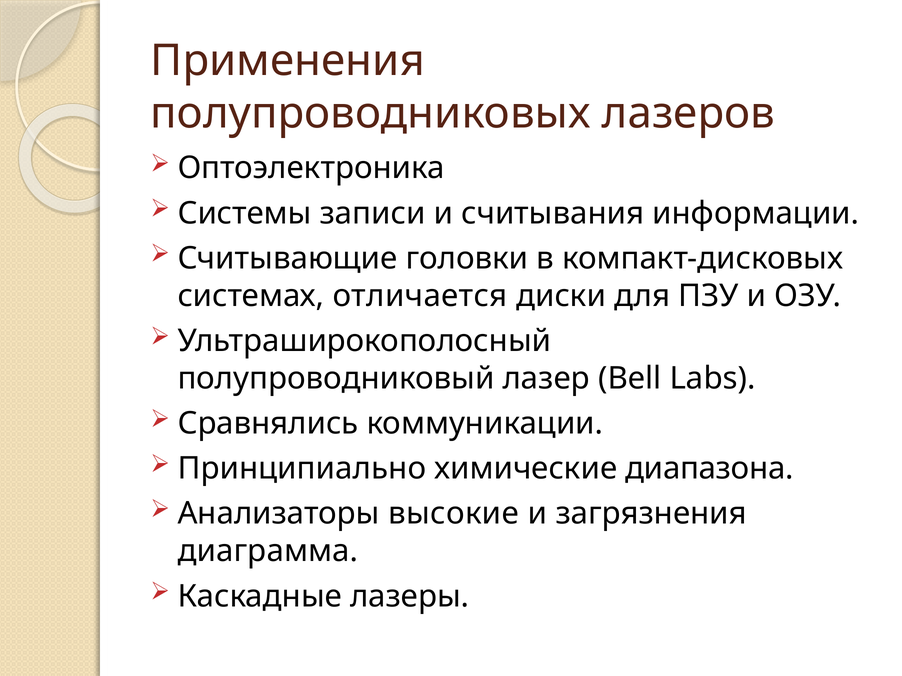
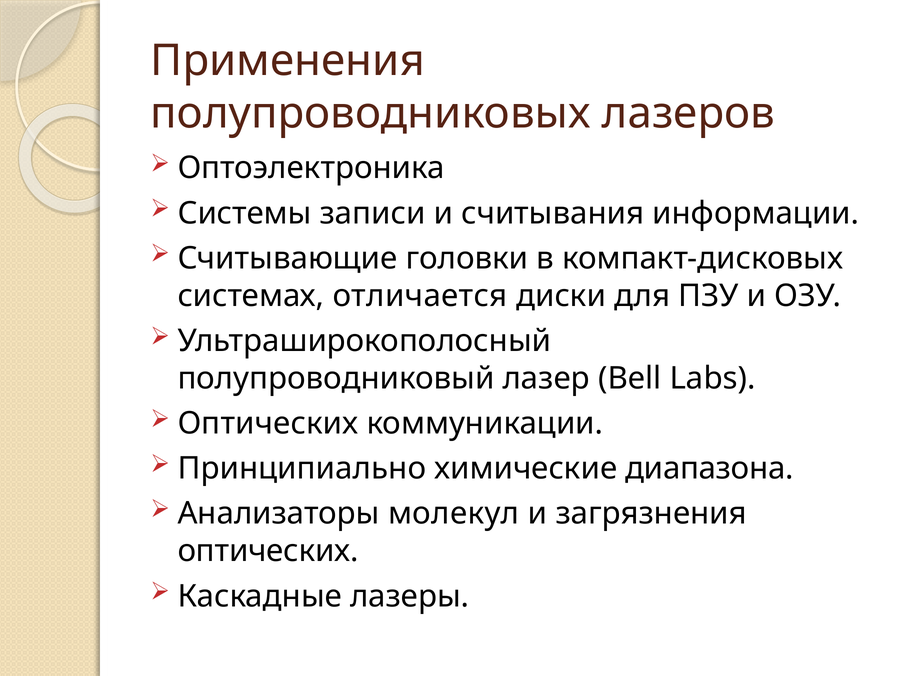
Сравнялись: Сравнялись -> Оптических (268, 424)
высокие: высокие -> молекул (454, 514)
диаграмма: диаграмма -> оптических (268, 552)
